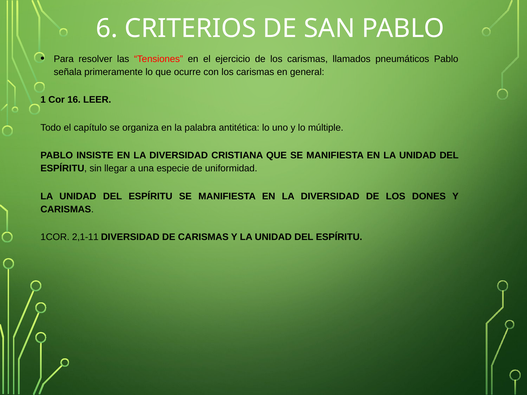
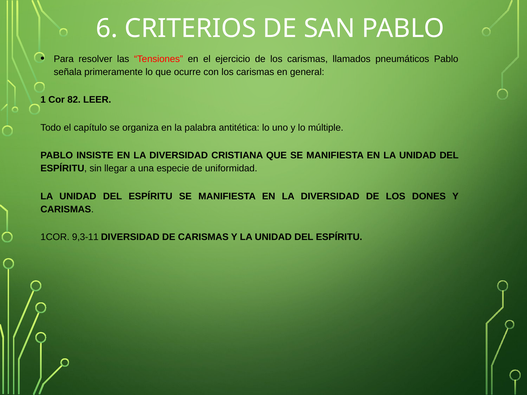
16: 16 -> 82 (74, 100)
2,1-11: 2,1-11 -> 9,3-11 (85, 237)
